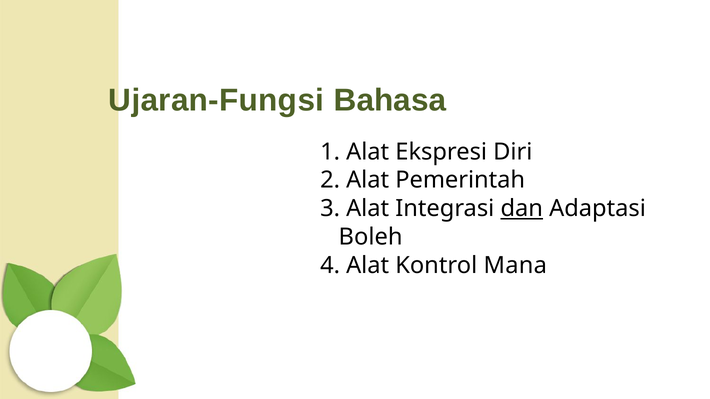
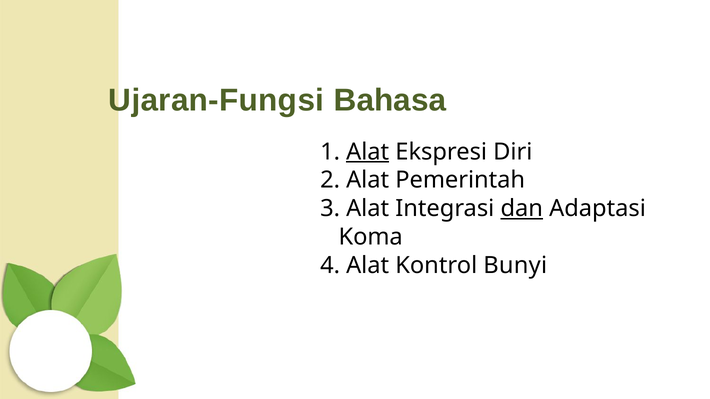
Alat underline: none -> present (368, 152)
Boleh: Boleh -> Koma (371, 237)
Mana: Mana -> Bunyi (515, 266)
